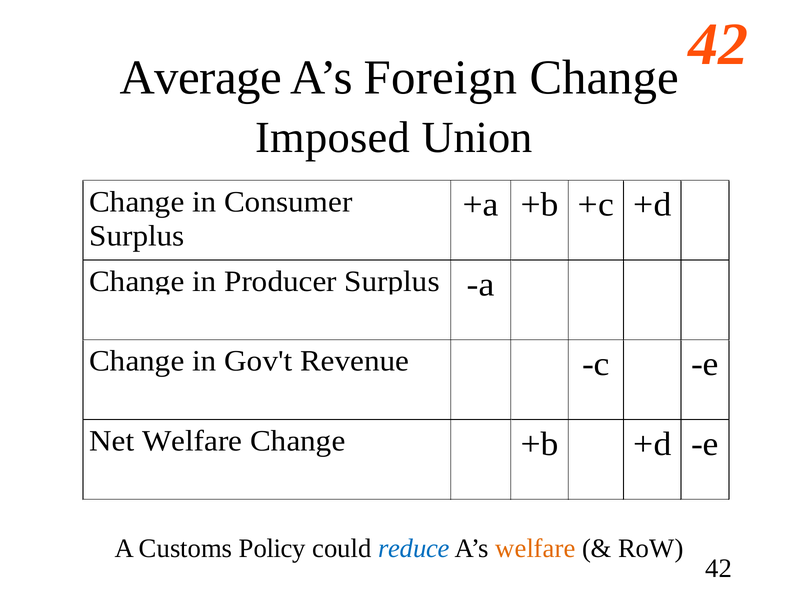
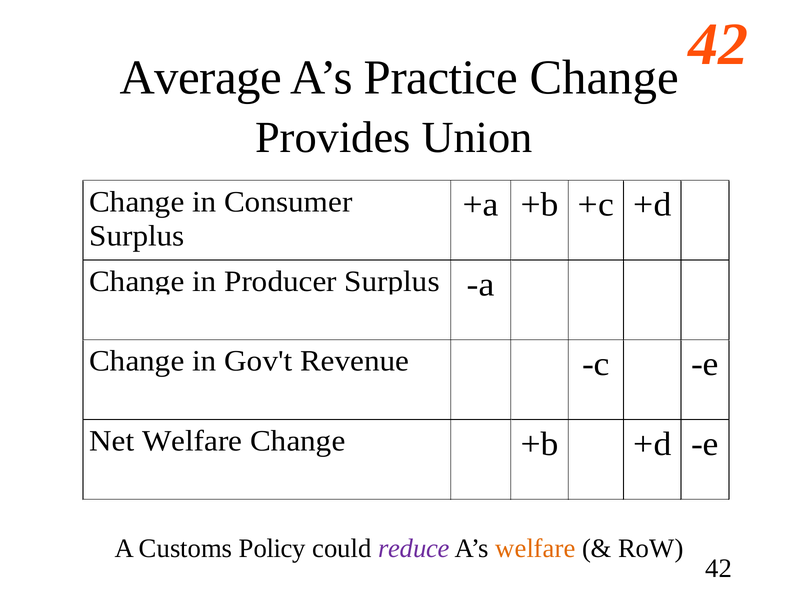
Foreign: Foreign -> Practice (441, 77)
Imposed: Imposed -> Provides (333, 138)
reduce colour: blue -> purple (414, 548)
